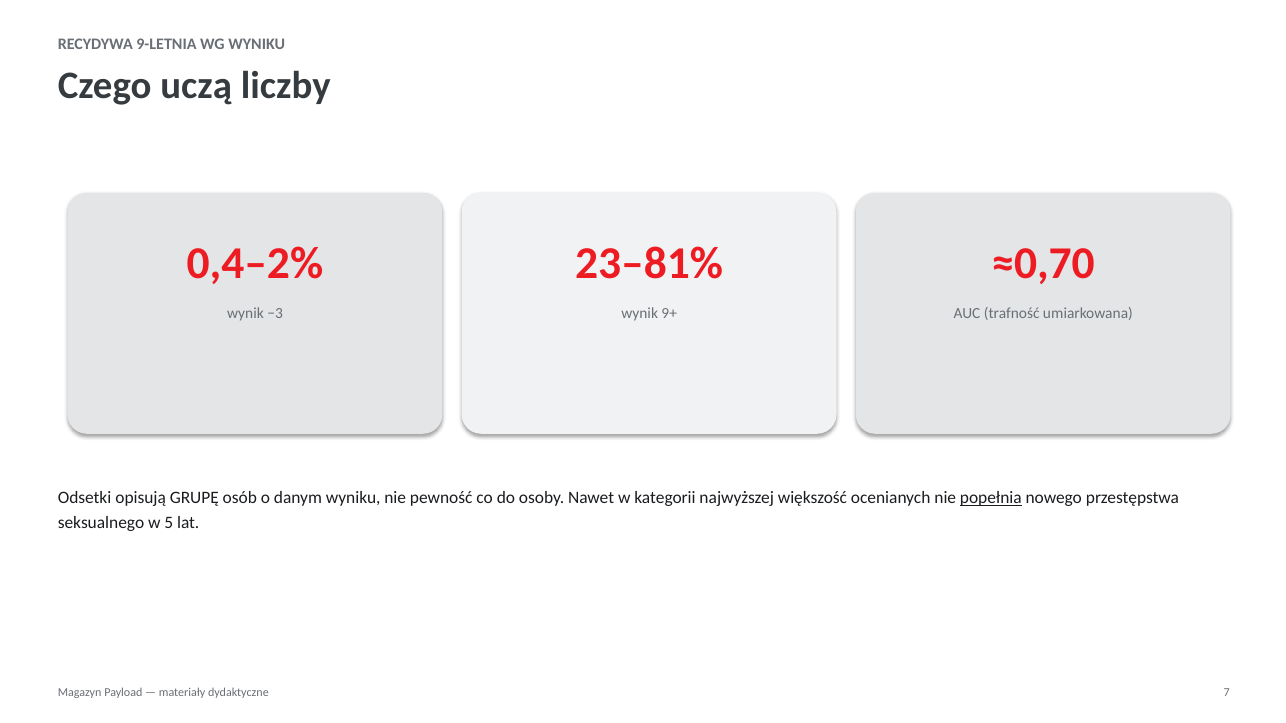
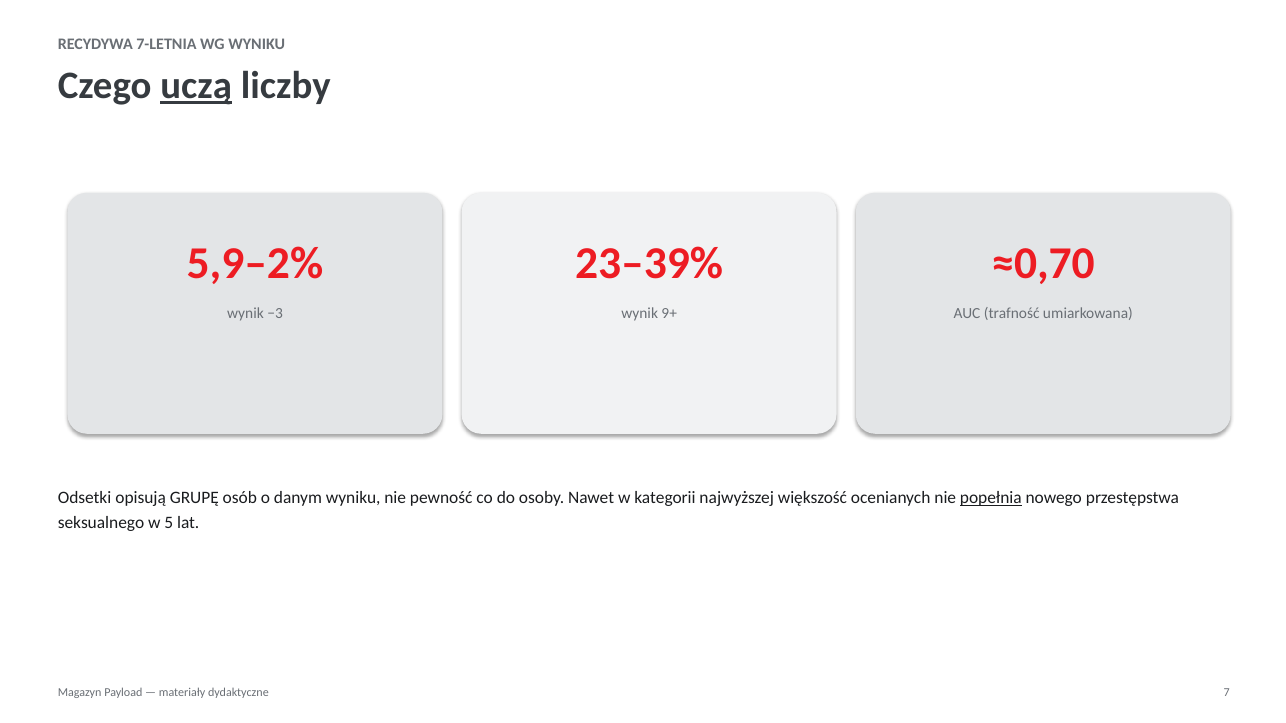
9-LETNIA: 9-LETNIA -> 7-LETNIA (166, 44)
uczą underline: none -> present (196, 86)
0,4–2%: 0,4–2% -> 5,9–2% (255, 264)
23–81%: 23–81% -> 23–39% (649, 264)
